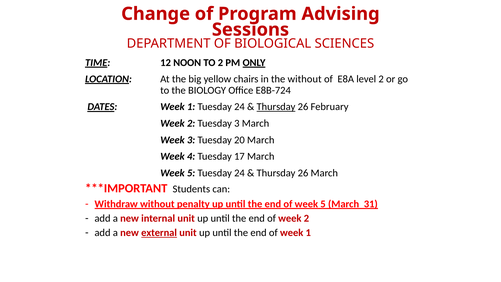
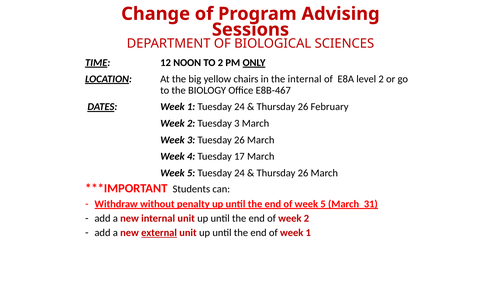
the without: without -> internal (305, 79)
E8B-724: E8B-724 -> E8B-467 (273, 90)
Thursday underline: present -> none (276, 107)
Tuesday 20: 20 -> 26 (239, 140)
